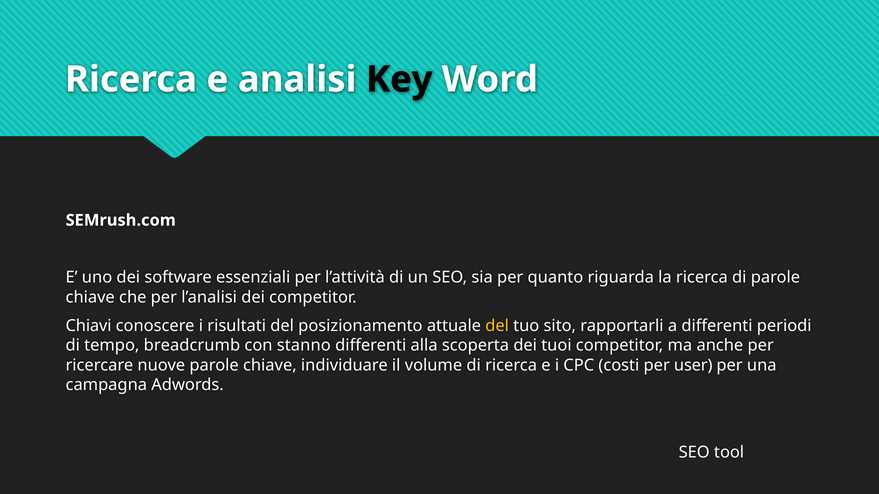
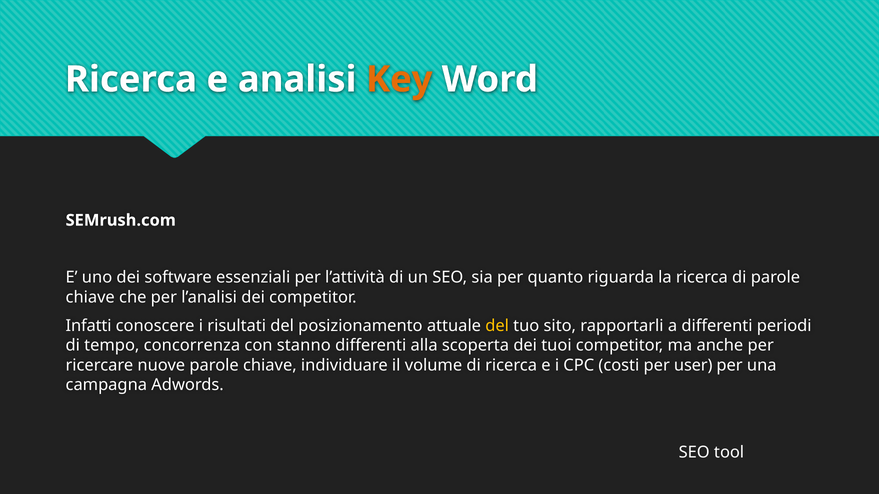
Key colour: black -> orange (399, 79)
Chiavi: Chiavi -> Infatti (89, 326)
breadcrumb: breadcrumb -> concorrenza (192, 346)
